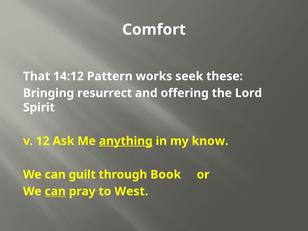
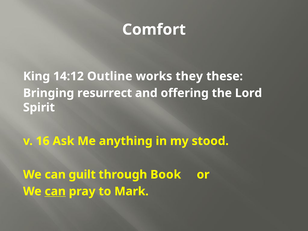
That: That -> King (37, 76)
Pattern: Pattern -> Outline (110, 76)
seek: seek -> they (189, 76)
12: 12 -> 16 (43, 141)
anything underline: present -> none (126, 141)
know: know -> stood (210, 141)
West: West -> Mark (131, 191)
